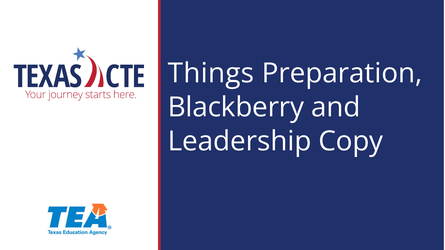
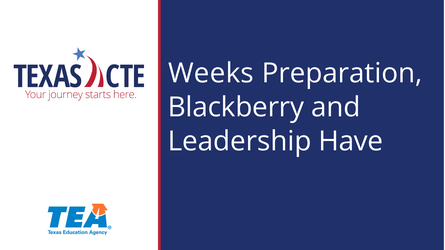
Things: Things -> Weeks (211, 73)
Copy: Copy -> Have (351, 141)
